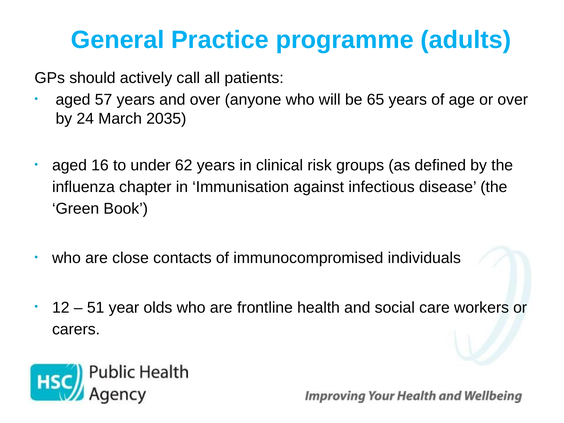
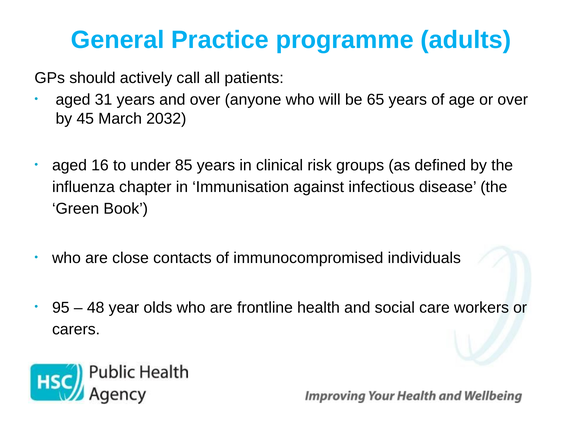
57: 57 -> 31 (104, 100)
24: 24 -> 45 (85, 119)
2035: 2035 -> 2032 (166, 119)
62: 62 -> 85 (184, 165)
12: 12 -> 95 (61, 308)
51: 51 -> 48 (96, 308)
